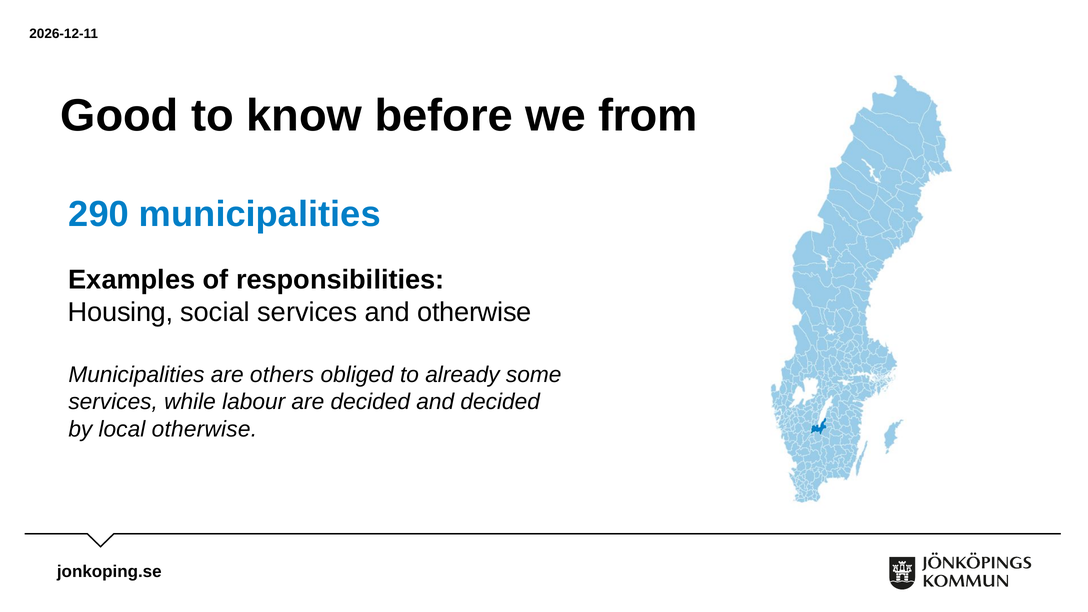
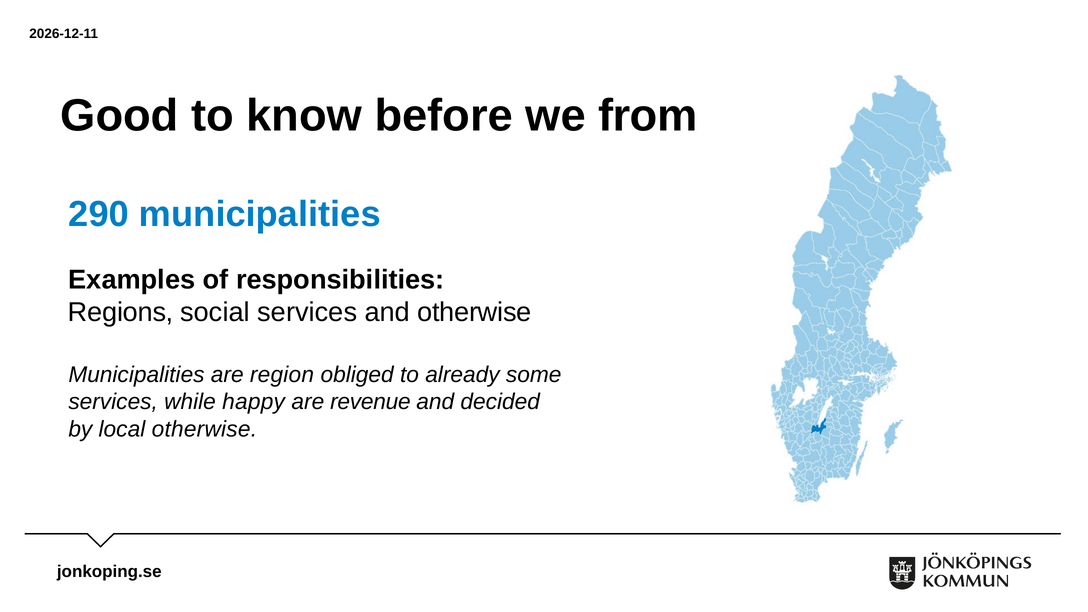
Housing: Housing -> Regions (121, 313)
others: others -> region (282, 375)
labour: labour -> happy (254, 402)
are decided: decided -> revenue (370, 402)
